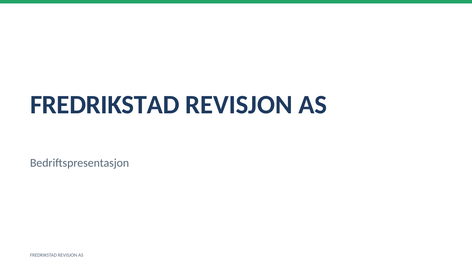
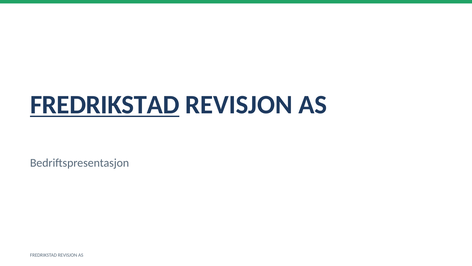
FREDRIKSTAD underline: none -> present (105, 105)
